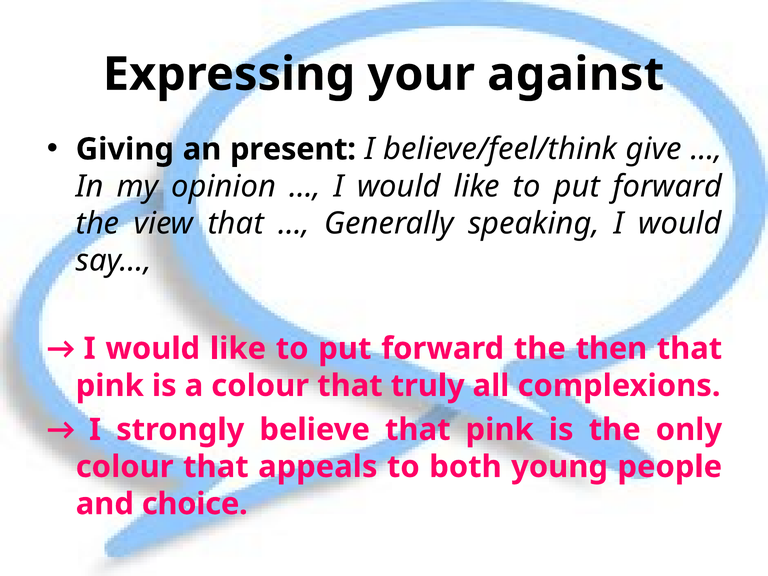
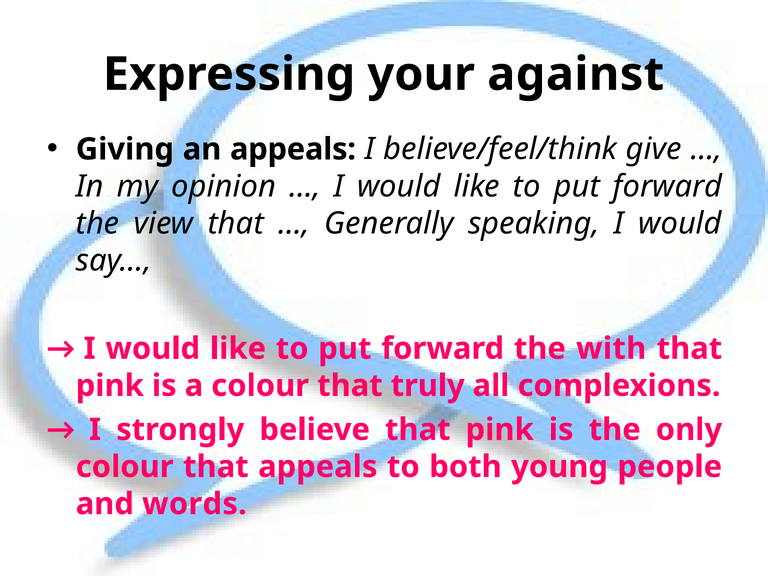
an present: present -> appeals (293, 149)
then: then -> with (611, 349)
choice: choice -> words (194, 504)
